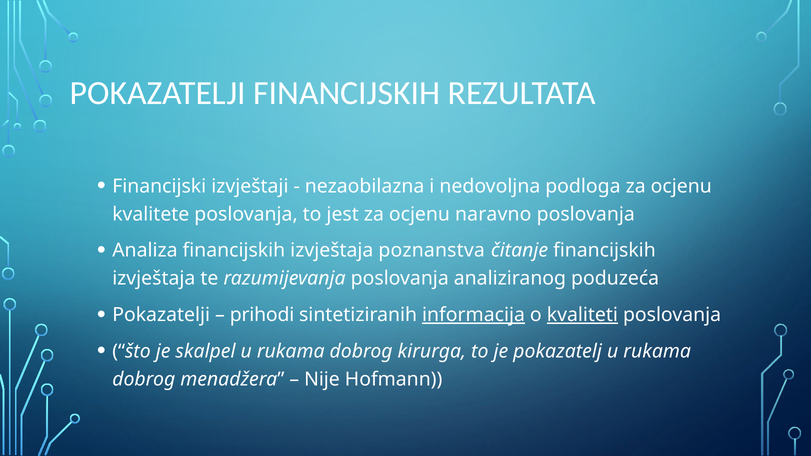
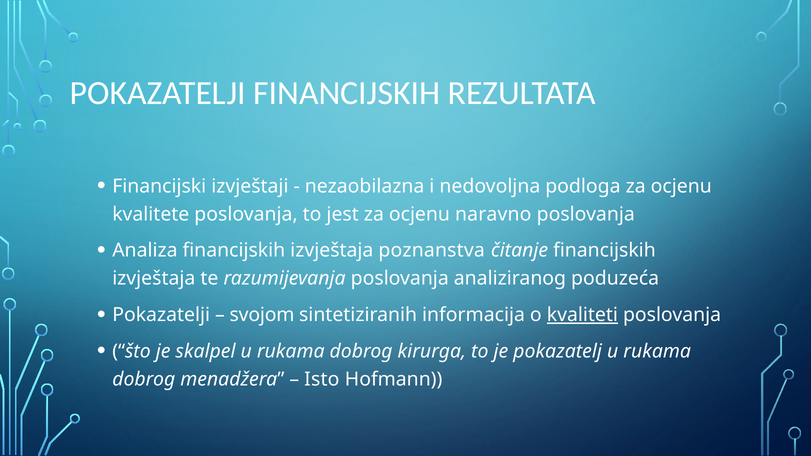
prihodi: prihodi -> svojom (262, 315)
informacija underline: present -> none (474, 315)
Nije: Nije -> Isto (322, 379)
